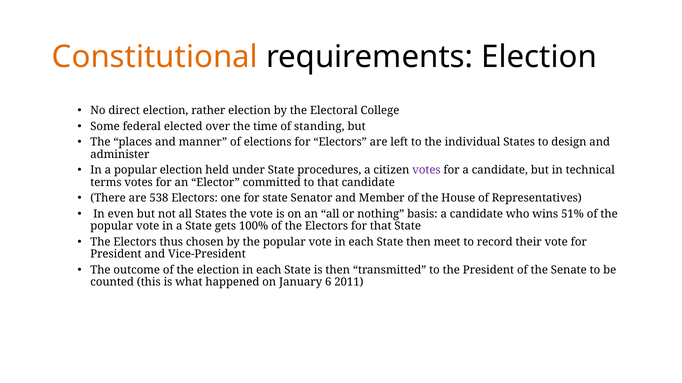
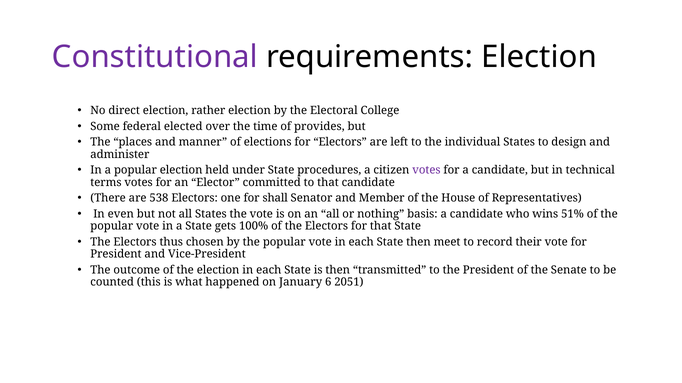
Constitutional colour: orange -> purple (155, 57)
standing: standing -> provides (319, 127)
for state: state -> shall (275, 198)
2011: 2011 -> 2051 (349, 282)
